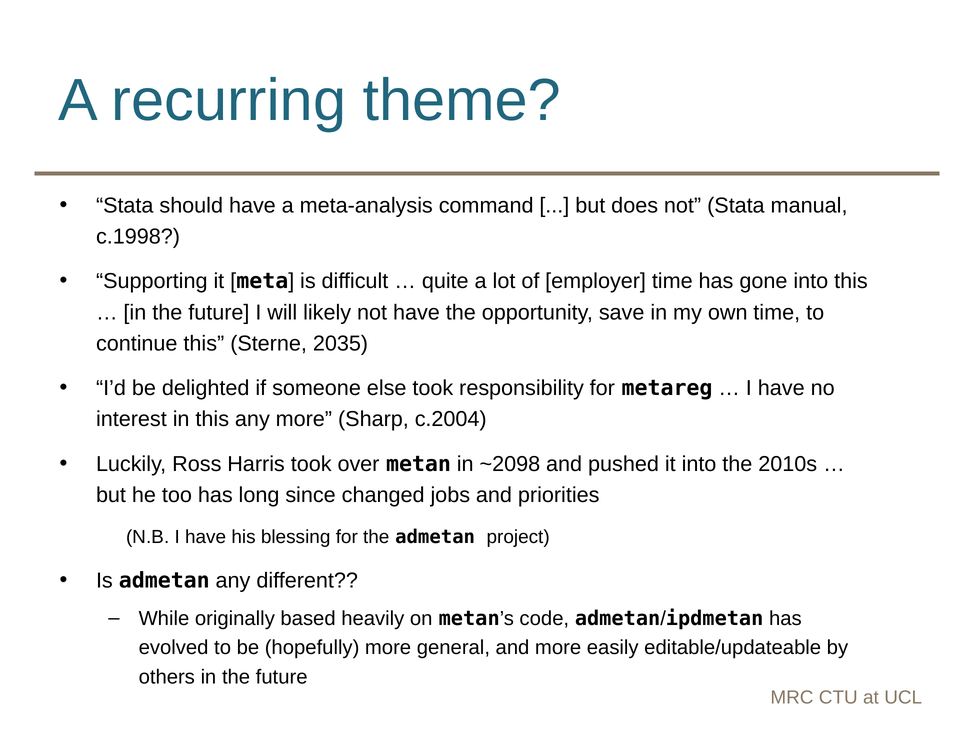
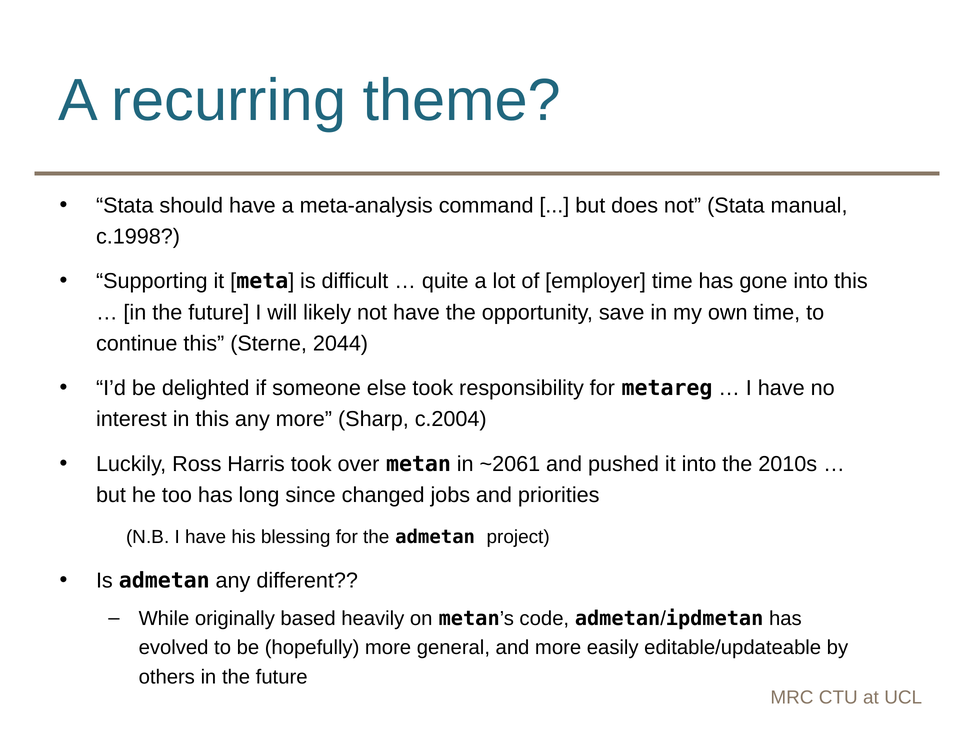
2035: 2035 -> 2044 (341, 344)
~2098: ~2098 -> ~2061 (510, 464)
